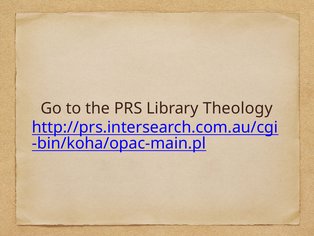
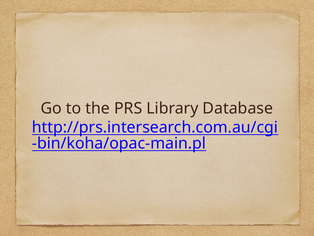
Theology: Theology -> Database (238, 108)
